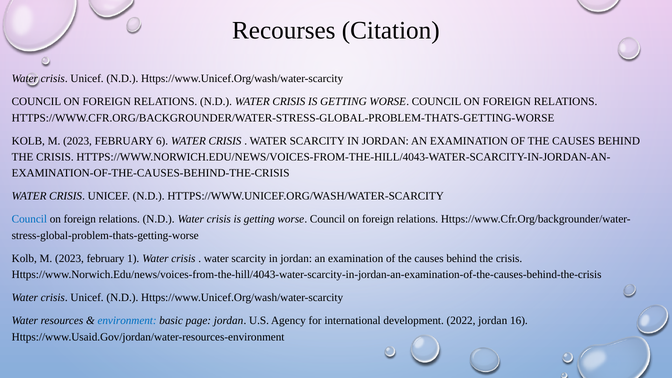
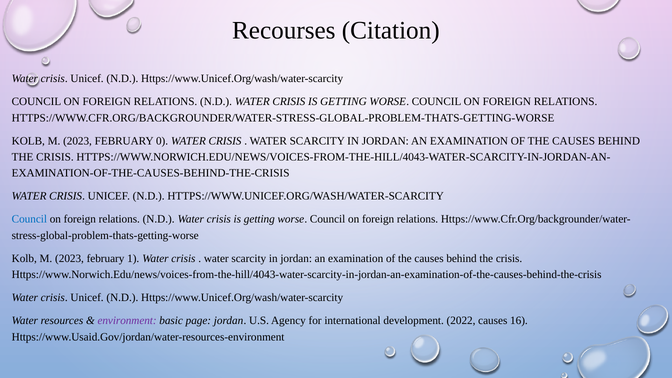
6: 6 -> 0 (162, 141)
environment colour: blue -> purple (127, 321)
2022 jordan: jordan -> causes (493, 321)
